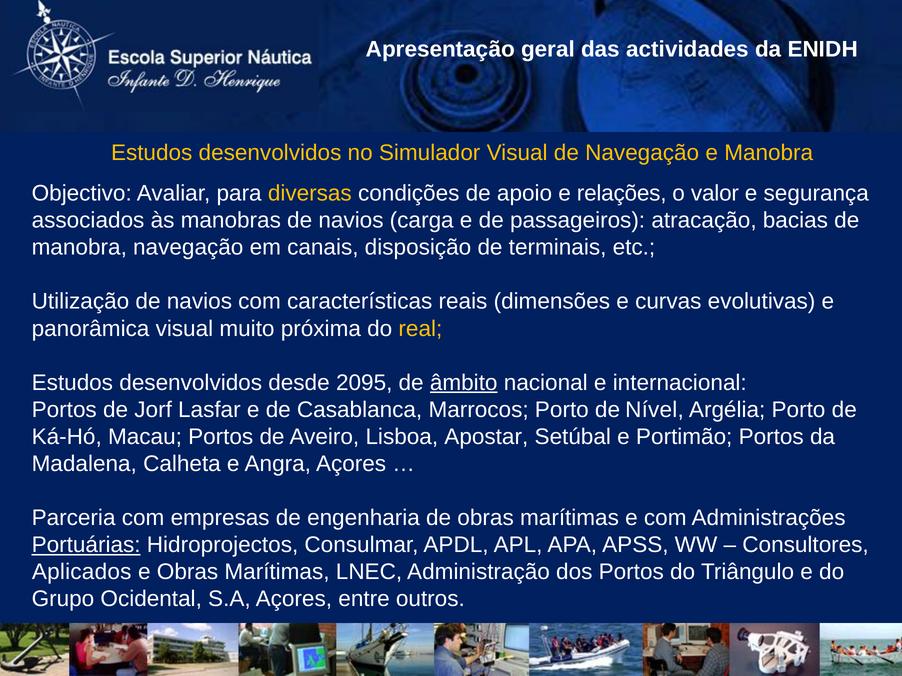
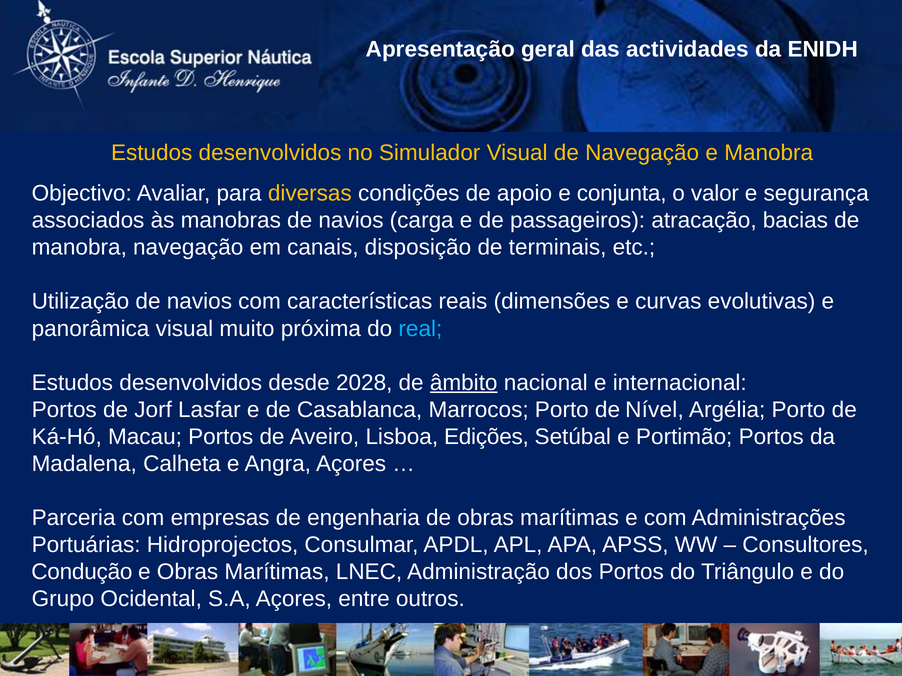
relações: relações -> conjunta (622, 194)
real colour: yellow -> light blue (420, 329)
2095: 2095 -> 2028 (364, 383)
Apostar: Apostar -> Edições (486, 437)
Portuárias underline: present -> none (86, 545)
Aplicados: Aplicados -> Condução (82, 572)
